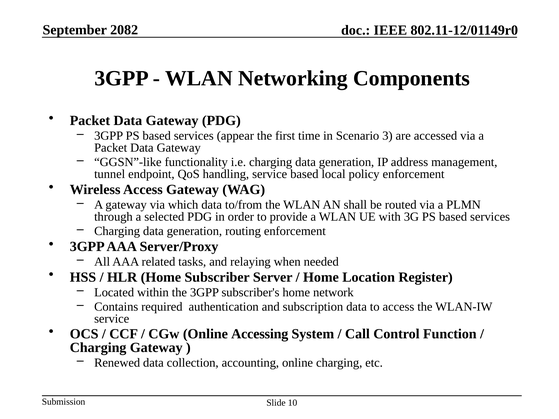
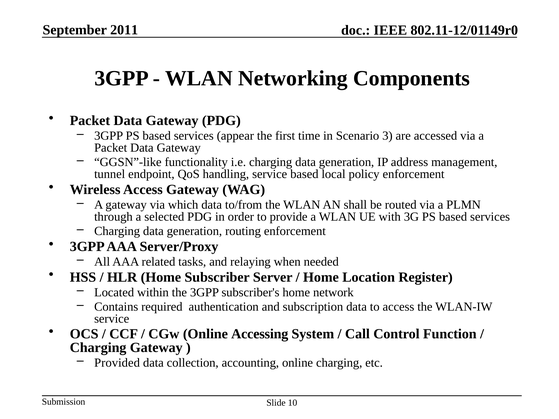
2082: 2082 -> 2011 (124, 30)
Renewed: Renewed -> Provided (117, 363)
